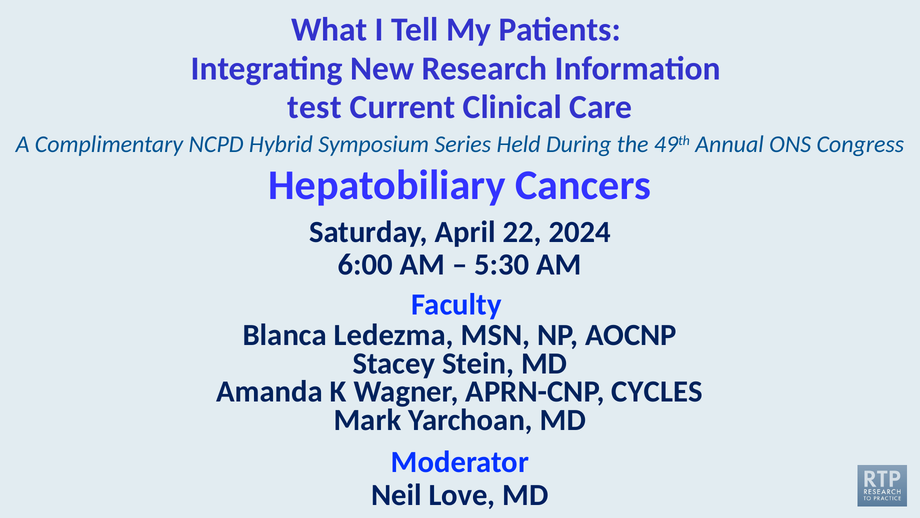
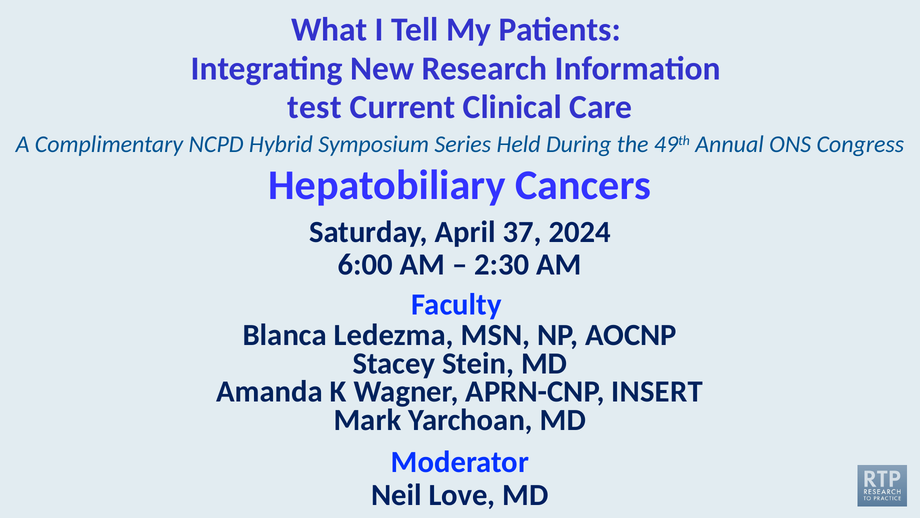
22: 22 -> 37 (522, 232)
5:30: 5:30 -> 2:30 (502, 264)
CYCLES: CYCLES -> INSERT (657, 391)
